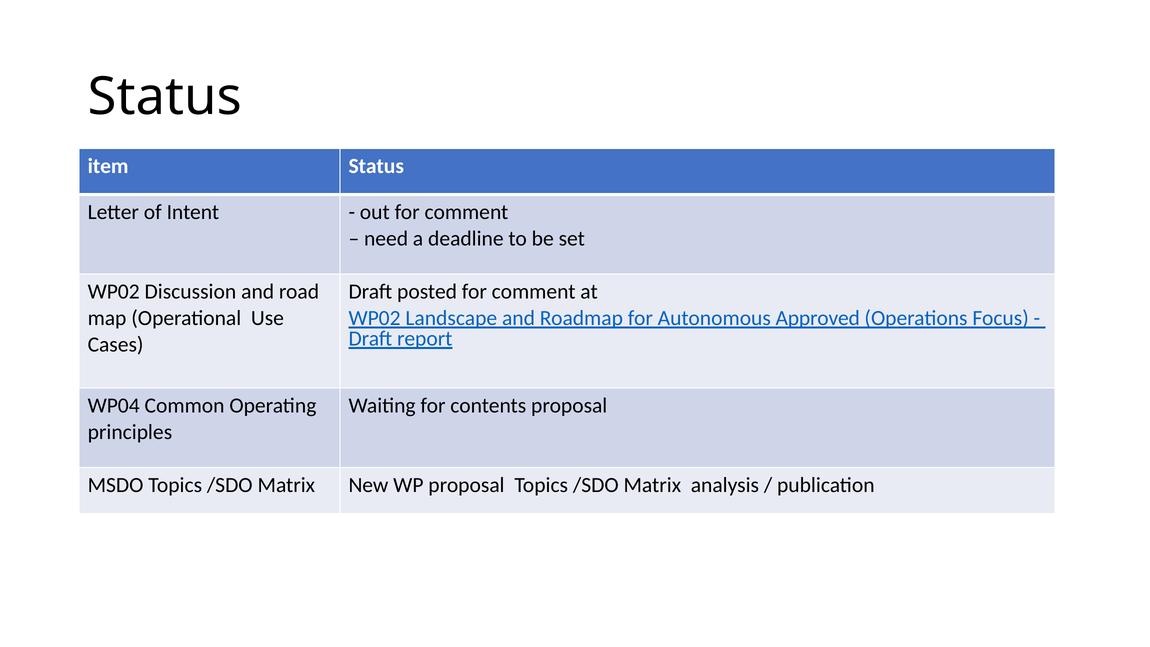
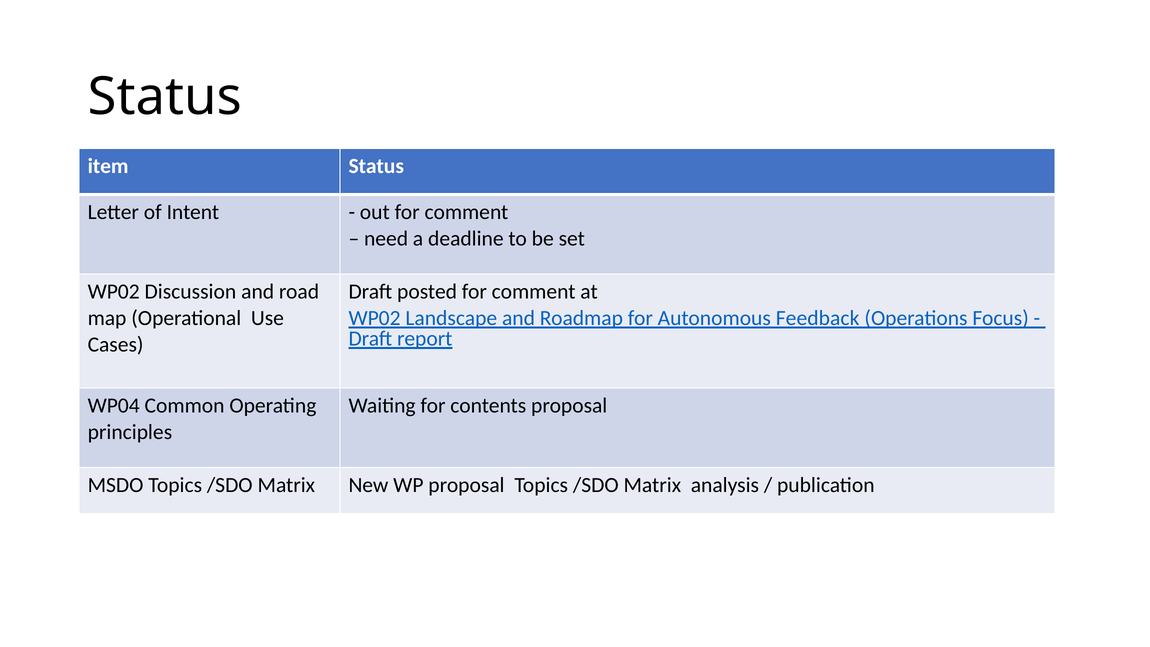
Approved: Approved -> Feedback (818, 318)
